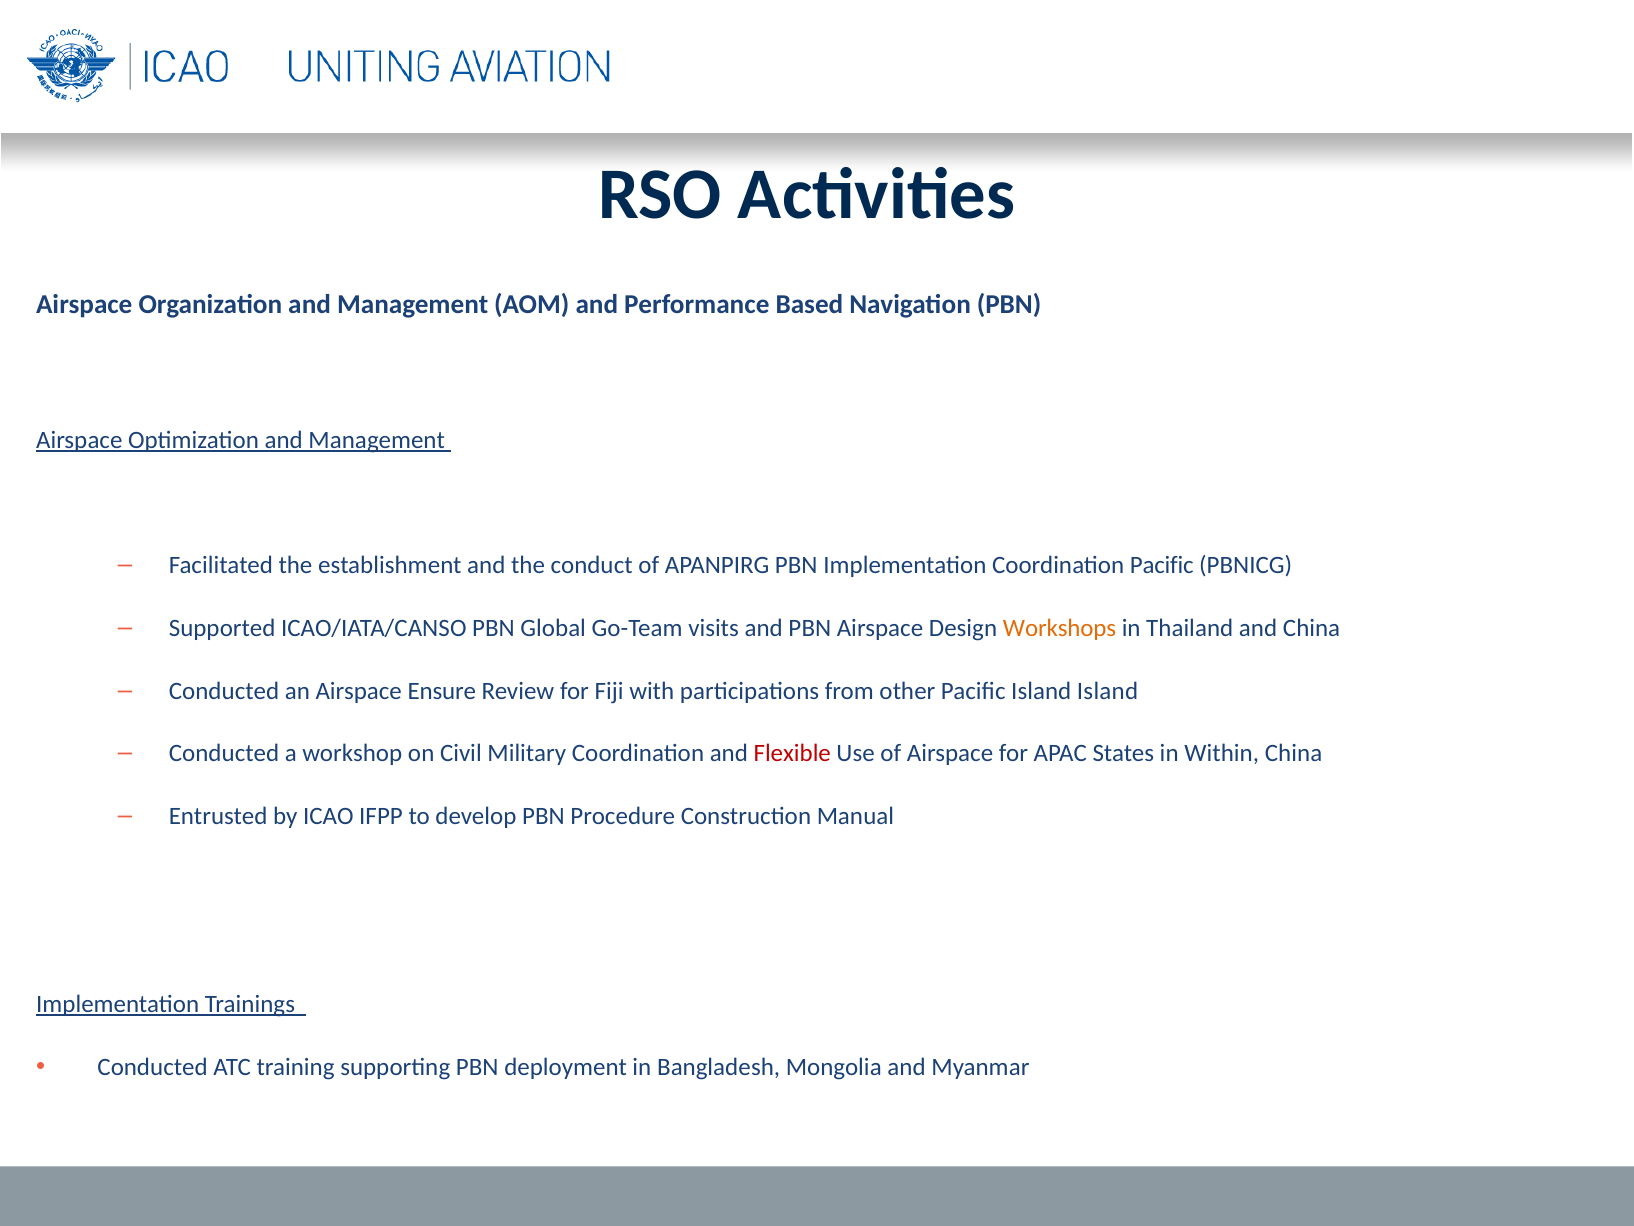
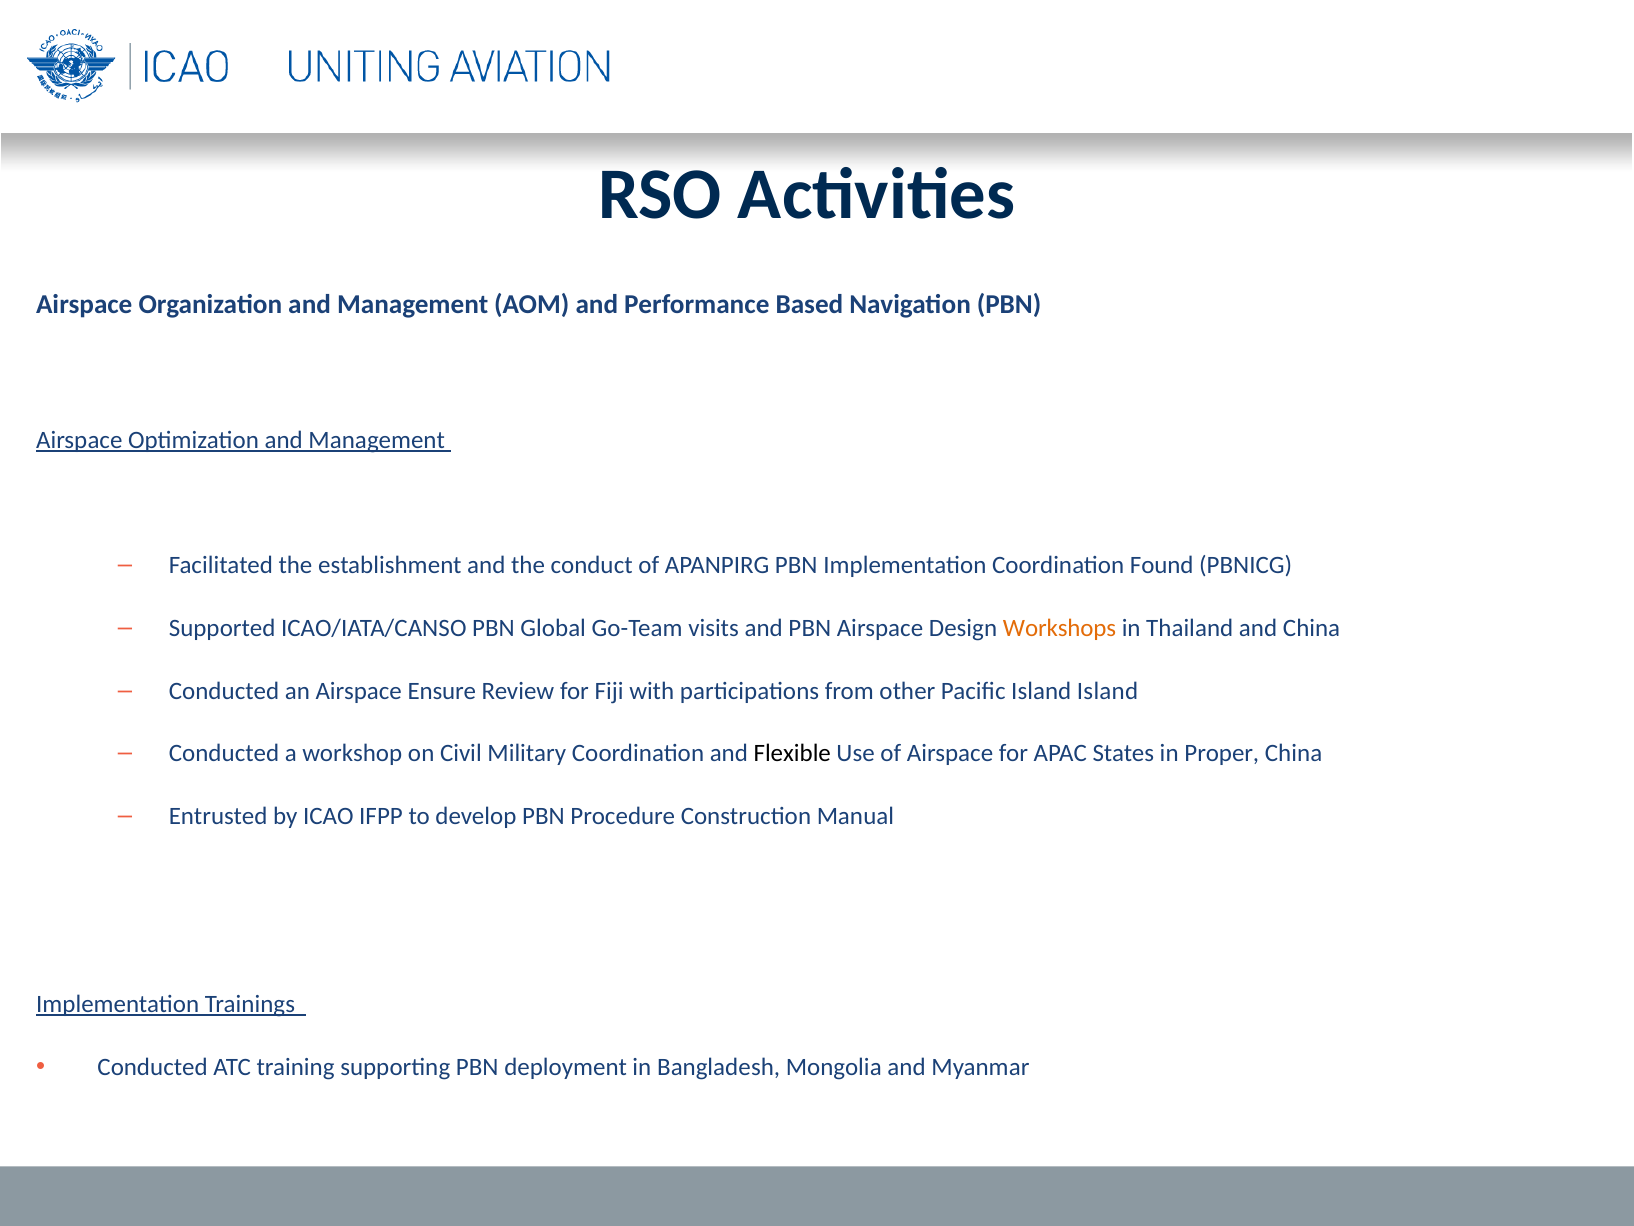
Coordination Pacific: Pacific -> Found (1162, 565)
Flexible colour: red -> black (792, 753)
Within: Within -> Proper (1222, 753)
